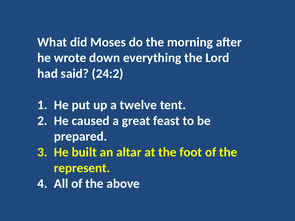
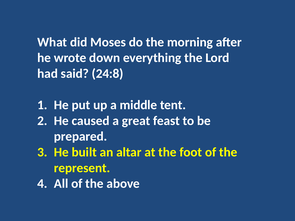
24:2: 24:2 -> 24:8 (108, 74)
twelve: twelve -> middle (138, 105)
